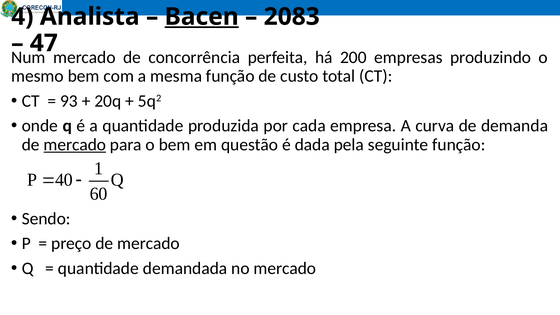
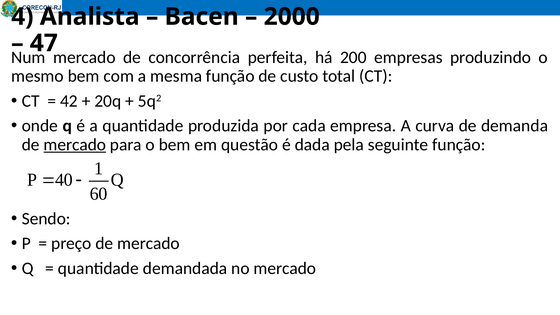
Bacen underline: present -> none (202, 17)
2083: 2083 -> 2000 (292, 17)
93: 93 -> 42 (69, 101)
